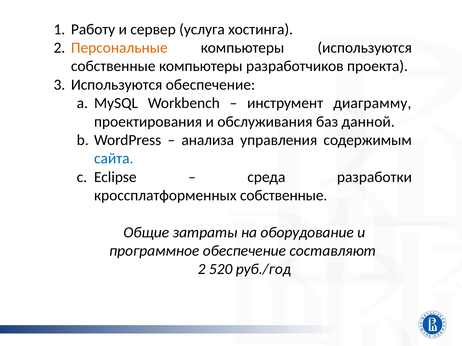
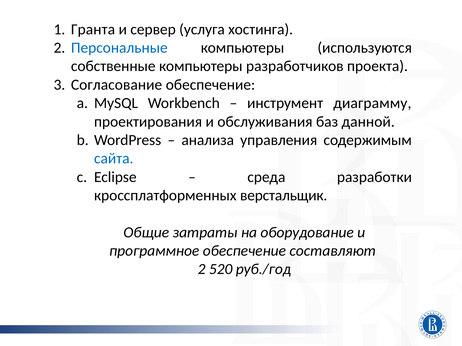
Работу: Работу -> Гранта (93, 29)
Персональные colour: orange -> blue (119, 48)
Используются: Используются -> Согласование (117, 85)
кроссплатформенных собственные: собственные -> верстальщик (284, 196)
